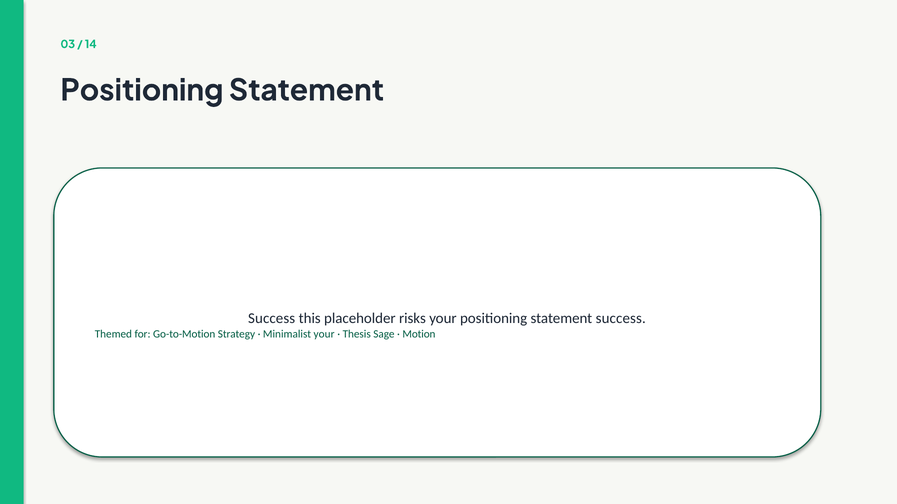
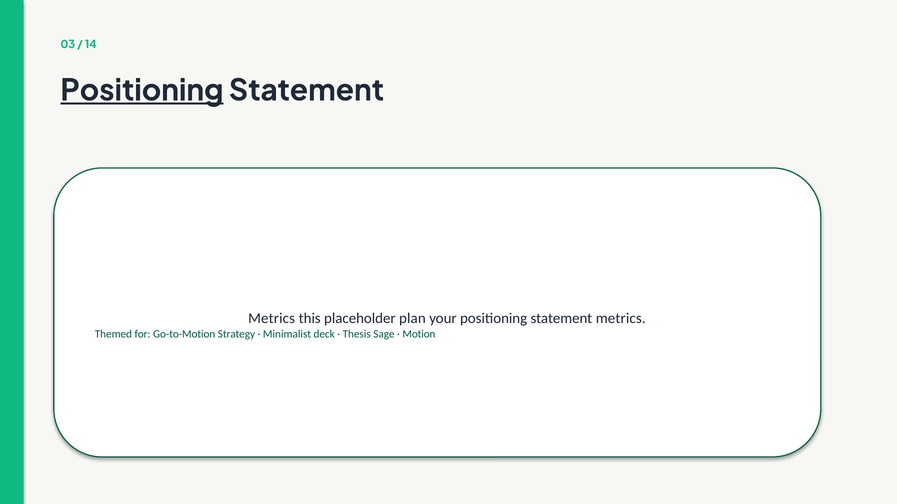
Positioning underline: none -> present (142, 91)
Success: Success -> Metrics (272, 319)
risks: risks -> plan (412, 319)
your positioning statement success: success -> metrics (621, 319)
Minimalist your: your -> deck (324, 334)
